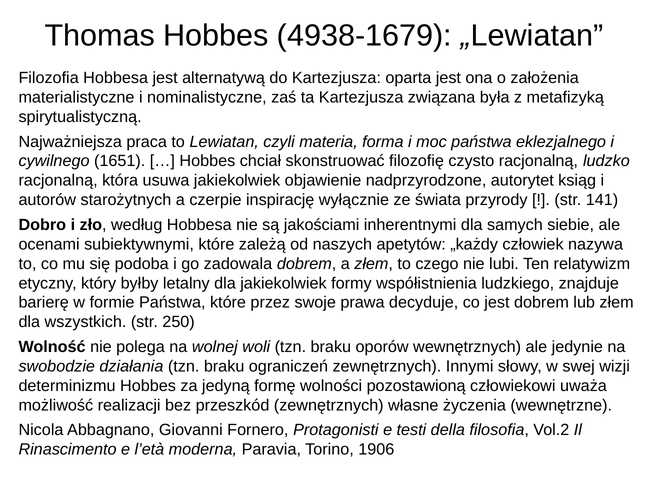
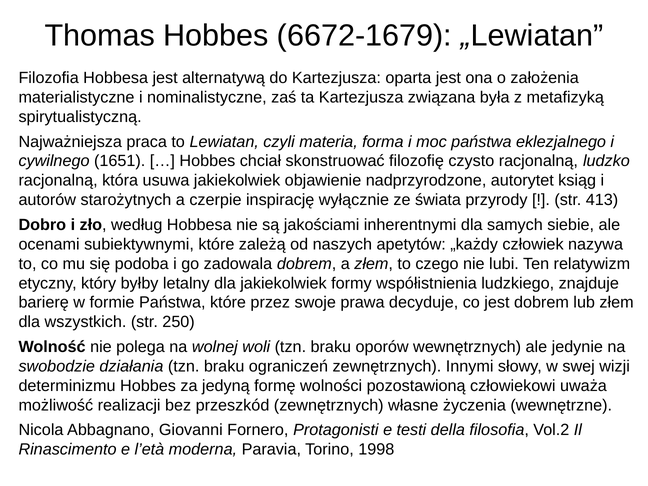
4938-1679: 4938-1679 -> 6672-1679 (364, 36)
141: 141 -> 413 (602, 200)
1906: 1906 -> 1998 (376, 450)
